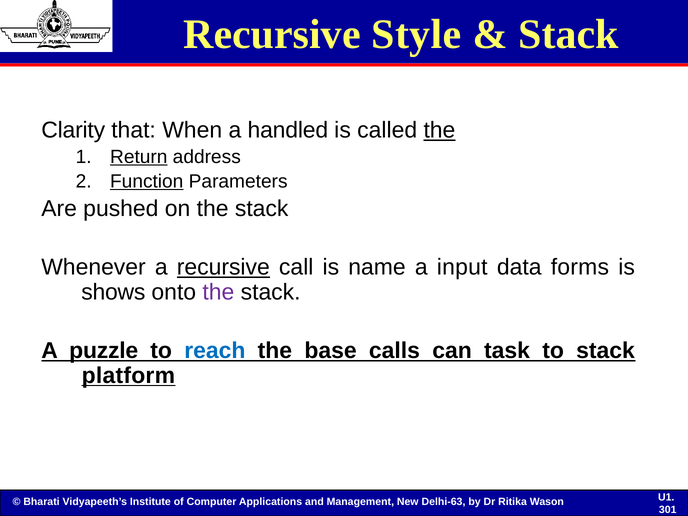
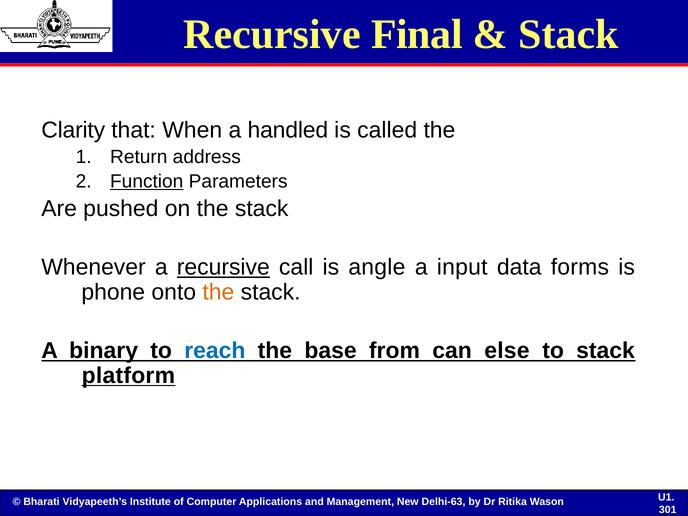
Style: Style -> Final (417, 34)
the underline: present -> none (439, 130)
Return underline: present -> none (139, 157)
name: name -> angle (377, 267)
shows: shows -> phone (113, 292)
the colour: purple -> orange (218, 292)
puzzle: puzzle -> binary (104, 351)
calls: calls -> from (394, 351)
task: task -> else (507, 351)
